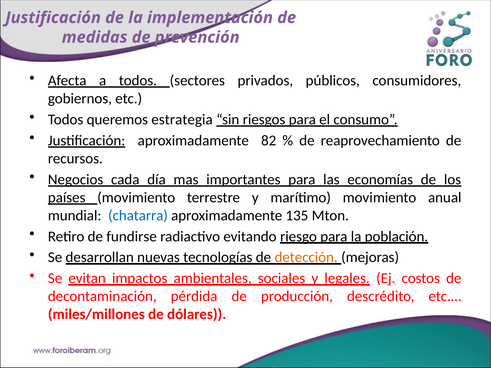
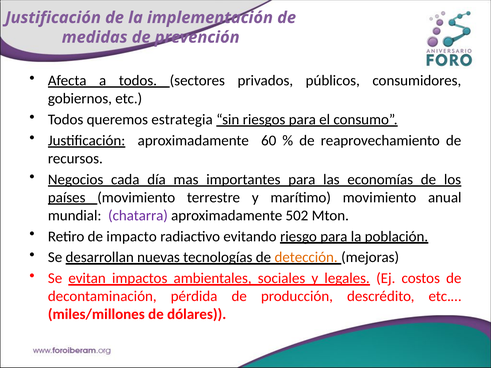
82: 82 -> 60 (269, 141)
chatarra colour: blue -> purple (138, 216)
135: 135 -> 502 (297, 216)
fundirse: fundirse -> impacto (132, 237)
